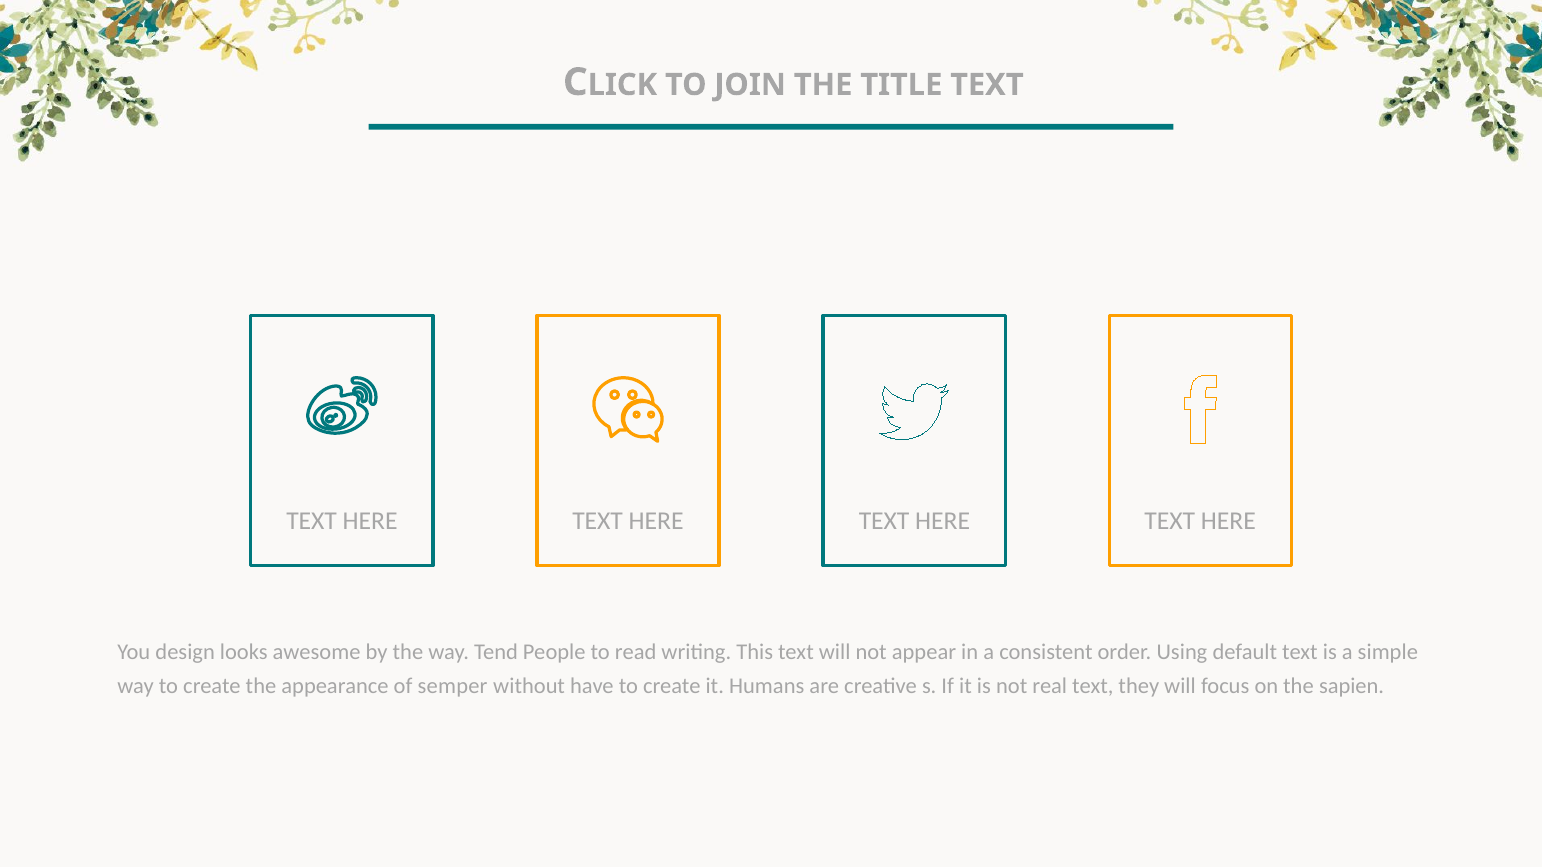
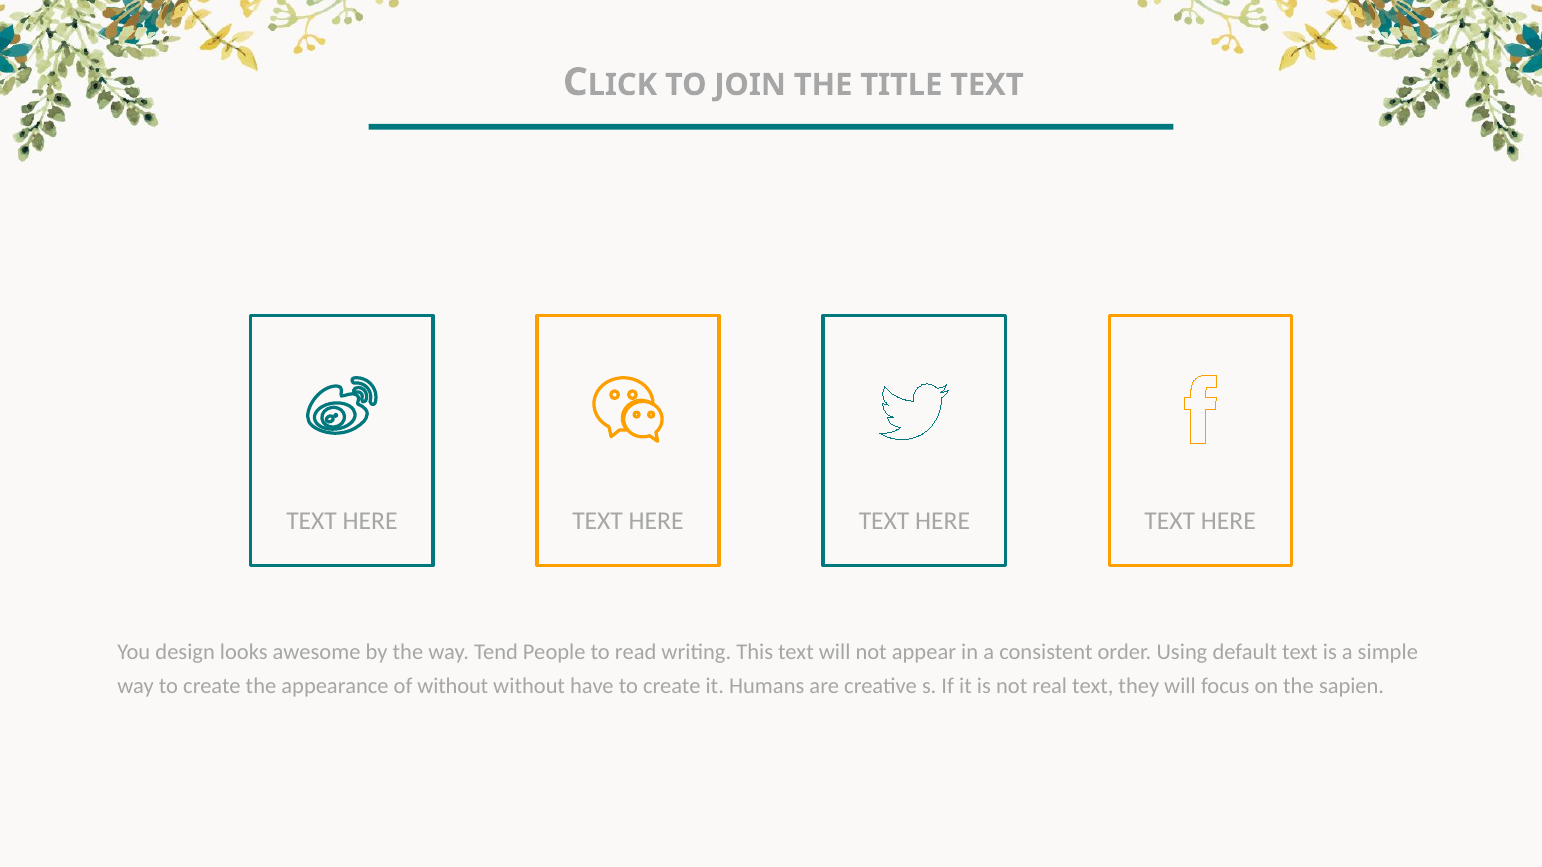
of semper: semper -> without (453, 686)
